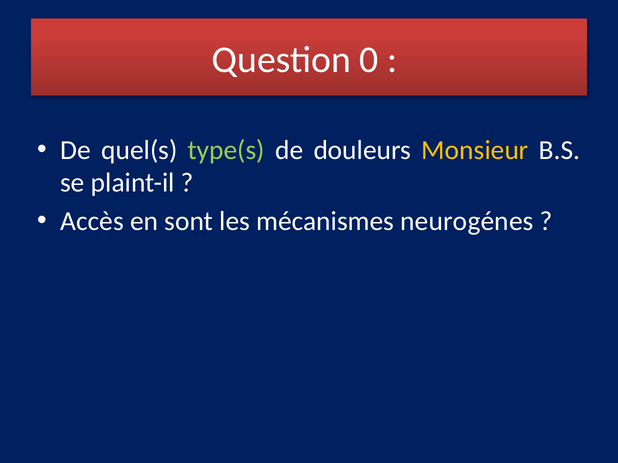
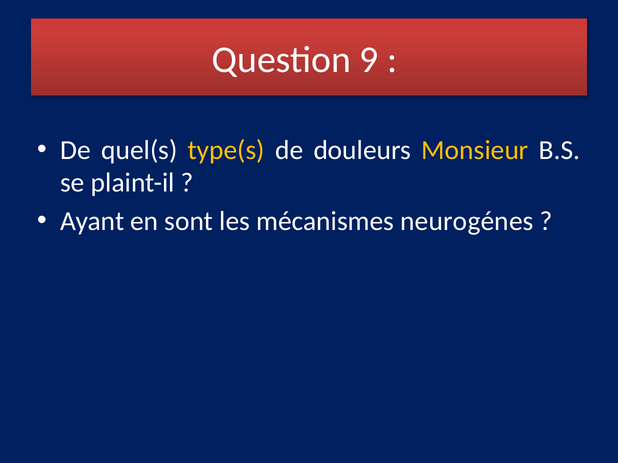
0: 0 -> 9 (369, 60)
type(s colour: light green -> yellow (226, 150)
Accès: Accès -> Ayant (92, 222)
